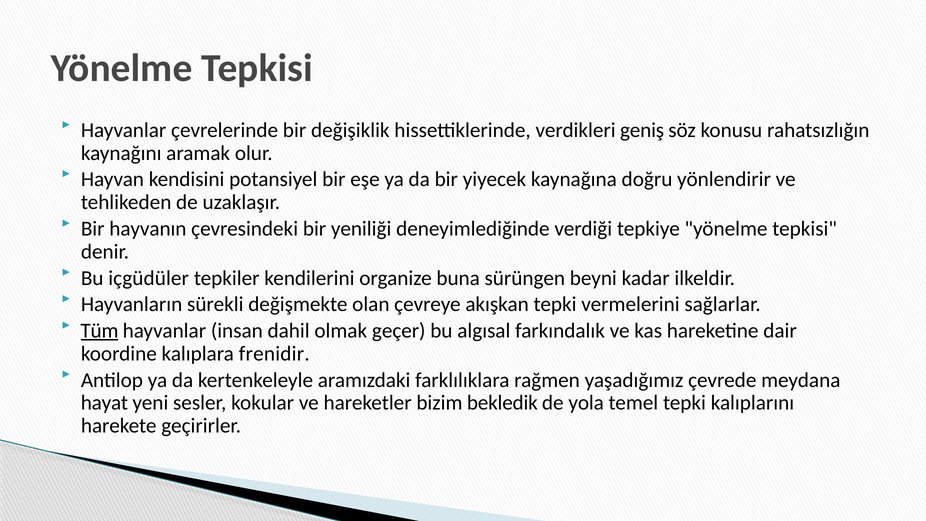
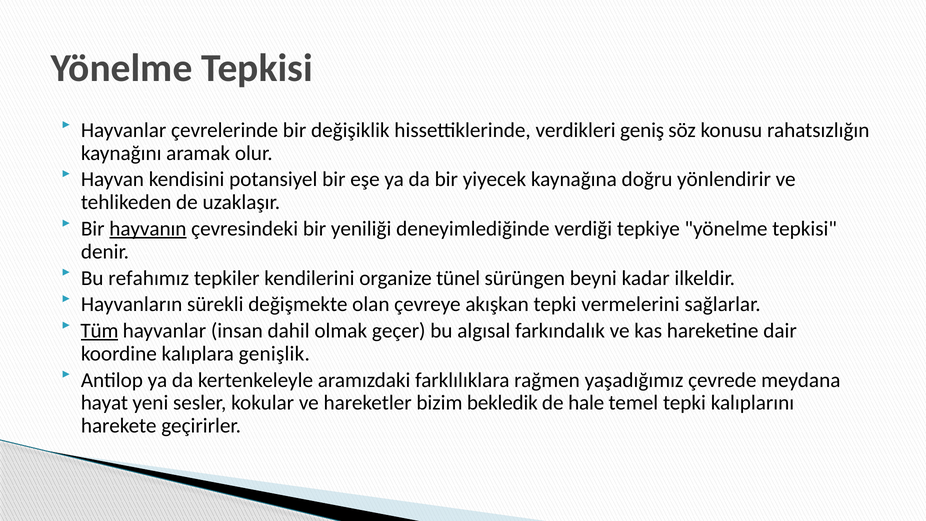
hayvanın underline: none -> present (148, 229)
içgüdüler: içgüdüler -> refahımız (149, 278)
buna: buna -> tünel (458, 278)
frenidir: frenidir -> genişlik (274, 354)
yola: yola -> hale (586, 403)
